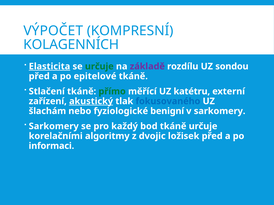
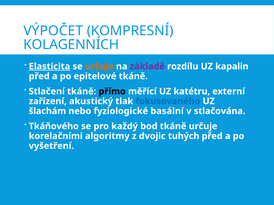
určuje colour: green -> orange (99, 67)
sondou: sondou -> kapalin (232, 67)
přímo colour: green -> black (112, 92)
akustický underline: present -> none (91, 101)
benigní: benigní -> basální (167, 111)
v sarkomery: sarkomery -> stlačována (220, 111)
Sarkomery: Sarkomery -> Tkáňového (54, 126)
ložisek: ložisek -> tuhých (184, 136)
informaci: informaci -> vyšetření (51, 146)
